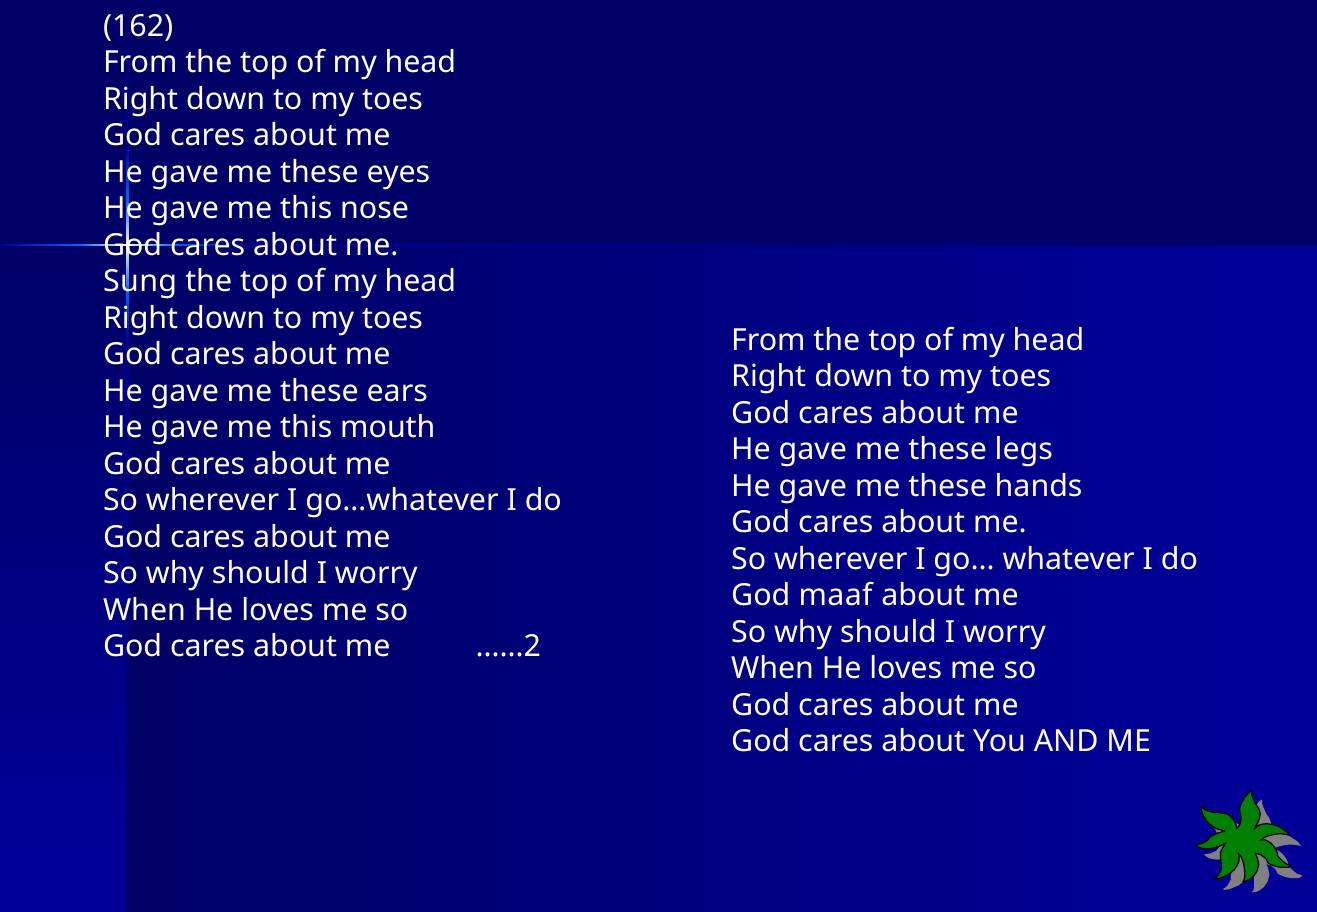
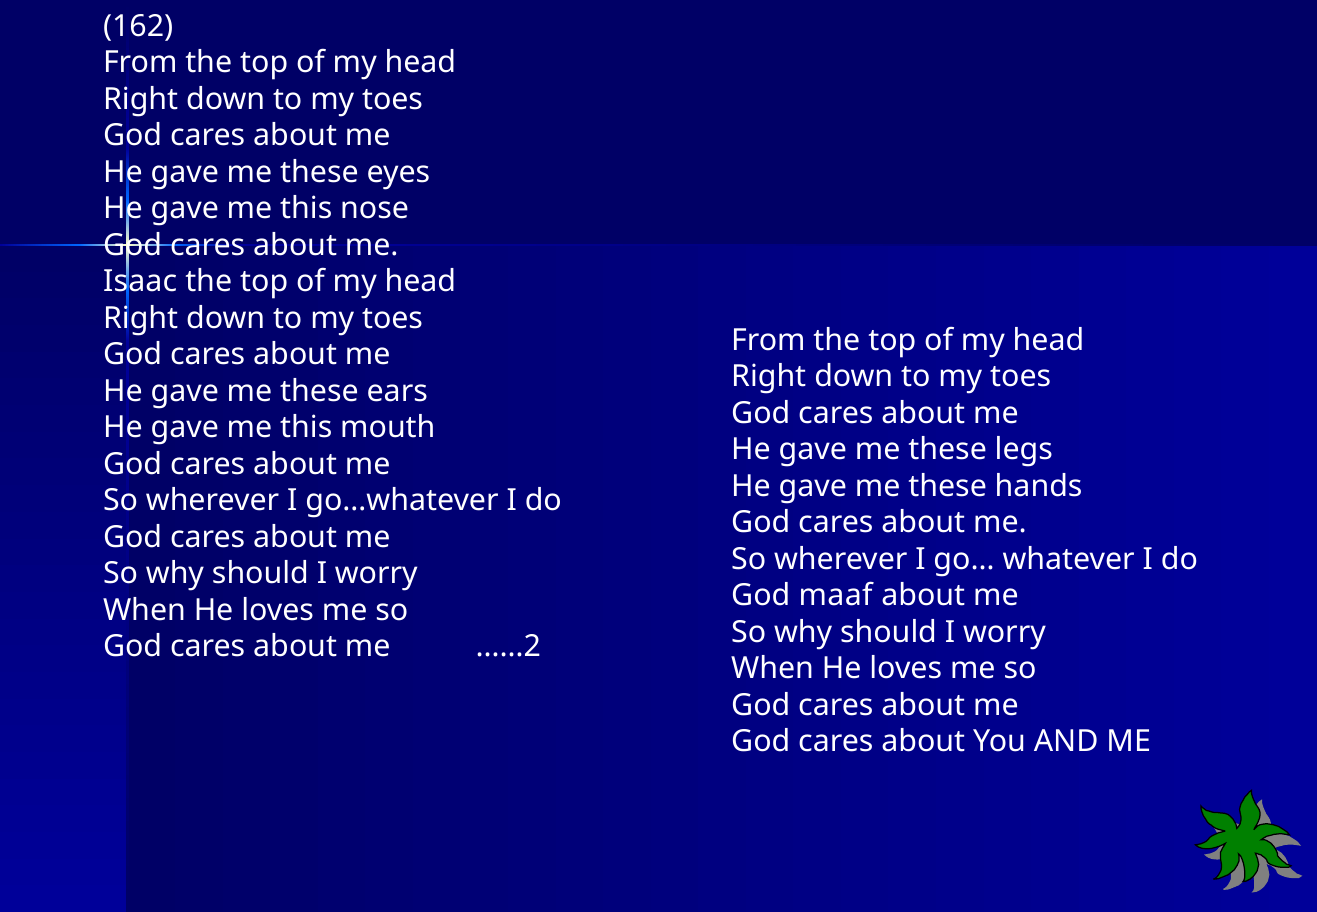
Sung: Sung -> Isaac (140, 282)
